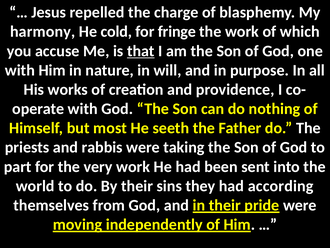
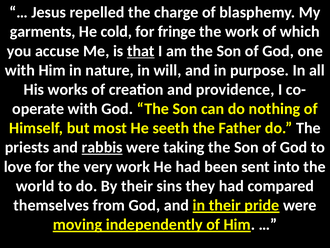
harmony: harmony -> garments (43, 32)
rabbis underline: none -> present (102, 147)
part: part -> love (18, 166)
according: according -> compared (281, 186)
